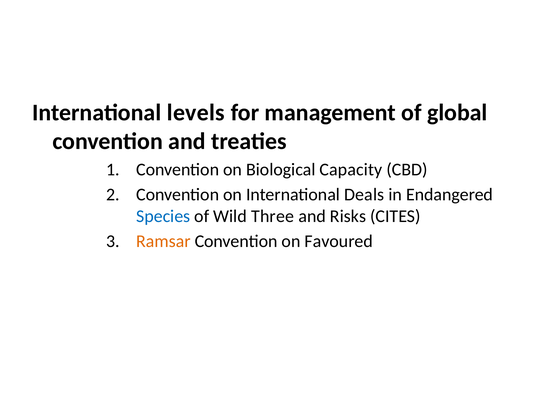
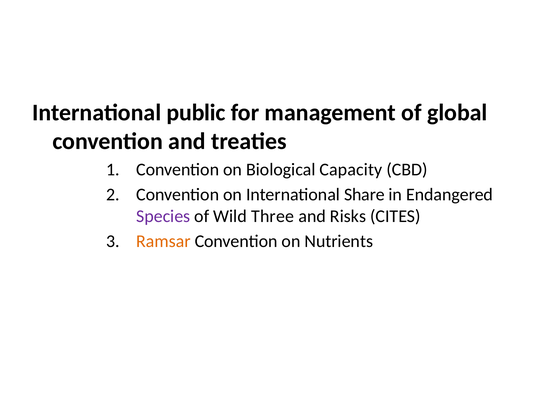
levels: levels -> public (196, 113)
Deals: Deals -> Share (364, 195)
Species colour: blue -> purple (163, 216)
Favoured: Favoured -> Nutrients (339, 241)
